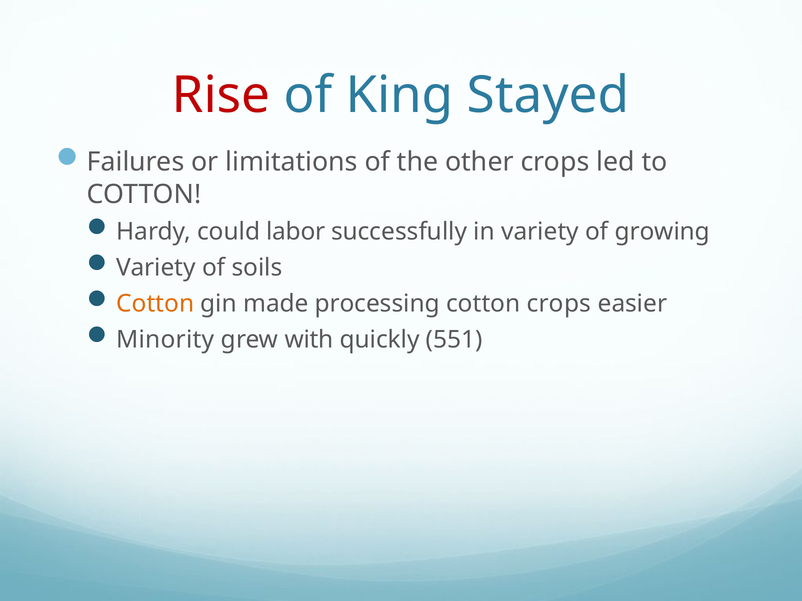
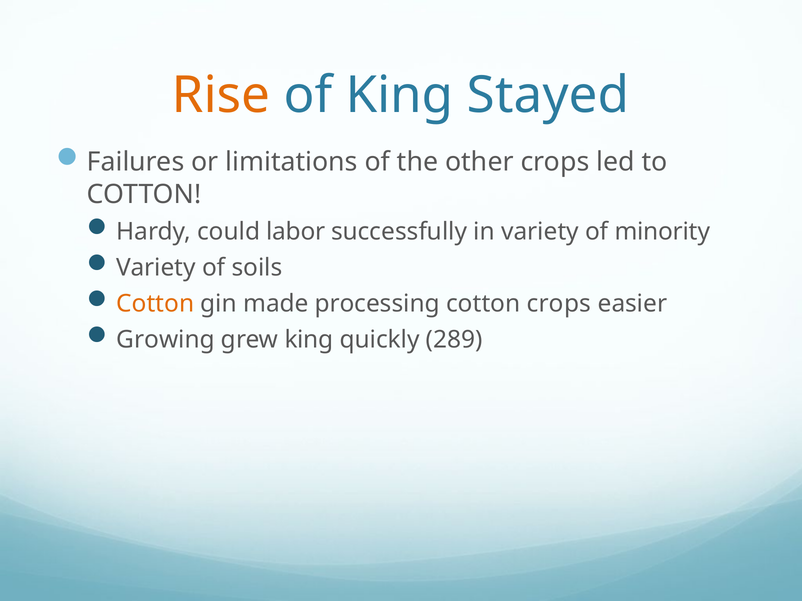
Rise colour: red -> orange (221, 95)
growing: growing -> minority (662, 232)
Minority: Minority -> Growing (166, 340)
grew with: with -> king (309, 340)
551: 551 -> 289 (454, 340)
